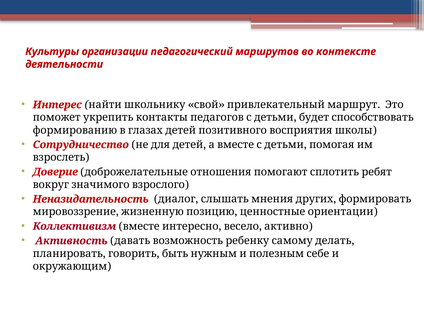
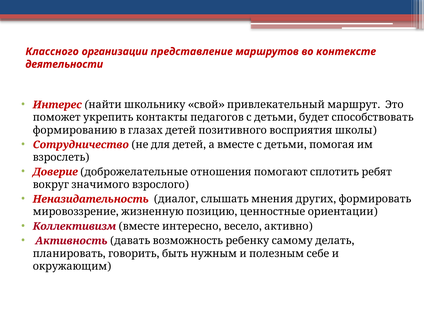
Культуры: Культуры -> Классного (52, 52)
педагогический: педагогический -> представление (192, 52)
